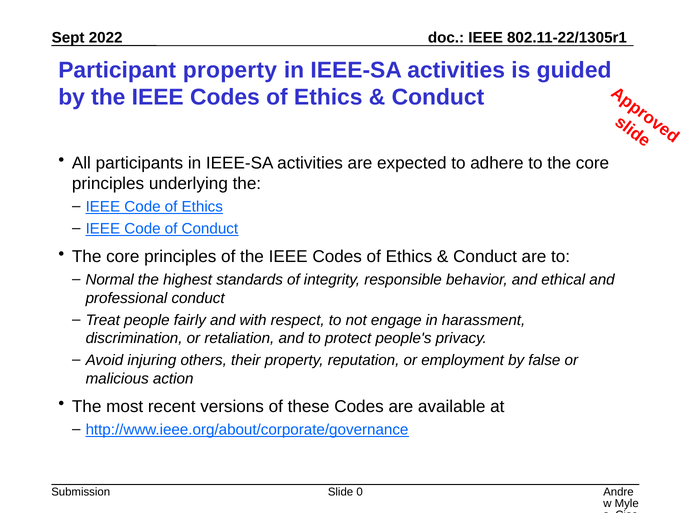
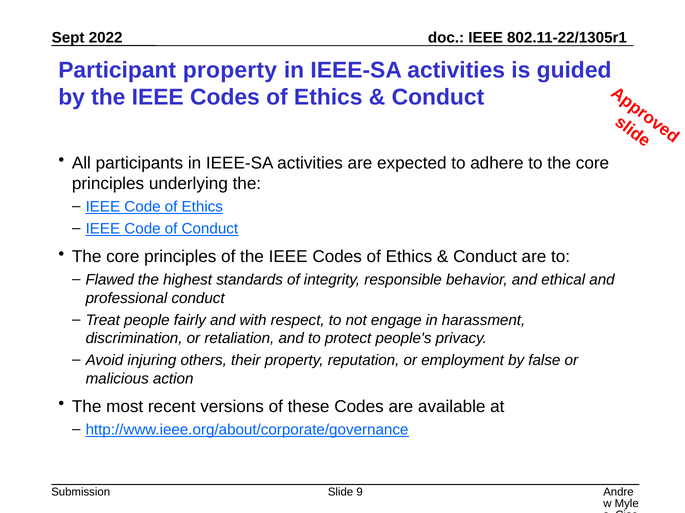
Normal: Normal -> Flawed (110, 280)
0: 0 -> 9 (360, 493)
